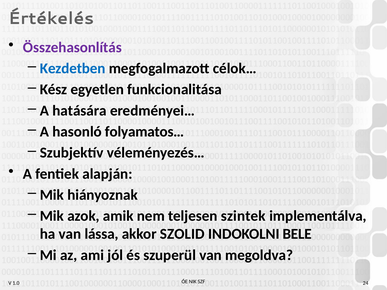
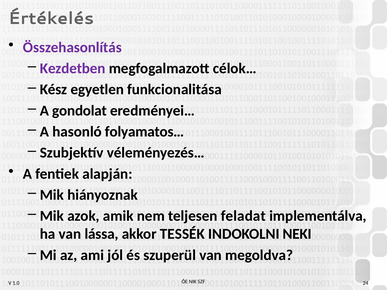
Kezdetben colour: blue -> purple (73, 69)
hatására: hatására -> gondolat (80, 111)
szintek: szintek -> feladat (243, 216)
SZOLID: SZOLID -> TESSÉK (182, 234)
BELE: BELE -> NEKI (297, 234)
